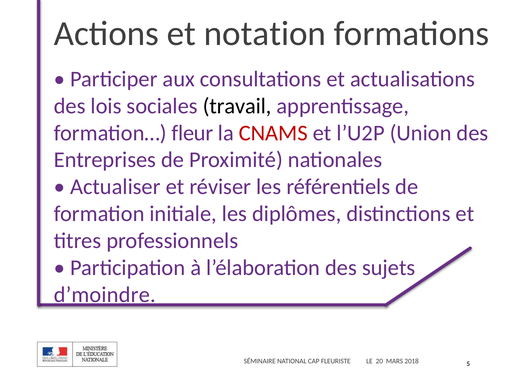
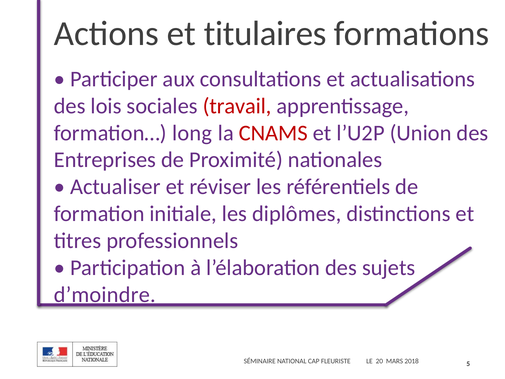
notation: notation -> titulaires (265, 34)
travail colour: black -> red (237, 106)
fleur: fleur -> long (192, 133)
